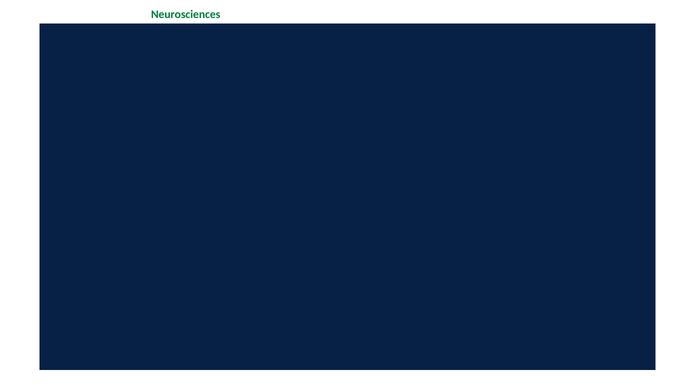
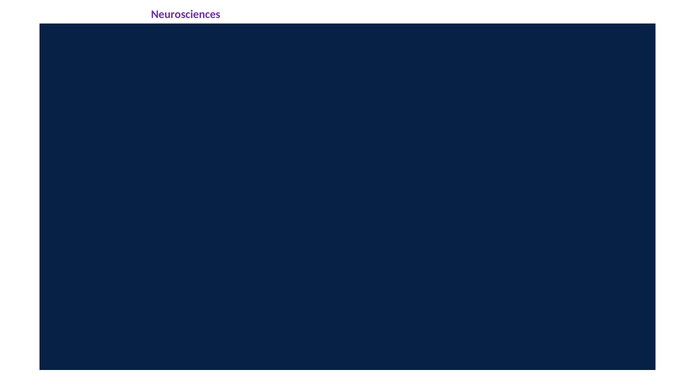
Neurosciences colour: green -> purple (186, 15)
